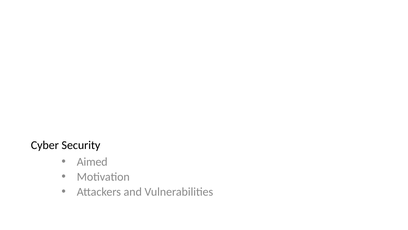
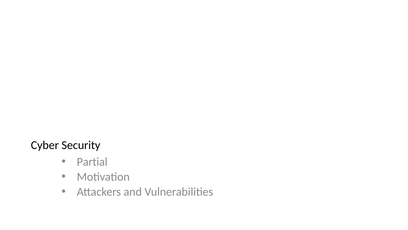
Aimed: Aimed -> Partial (92, 161)
